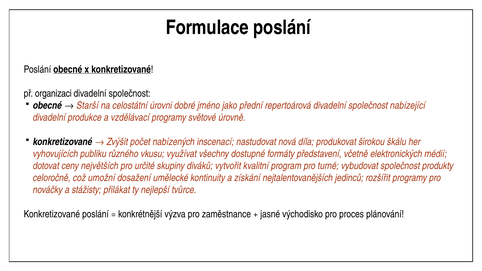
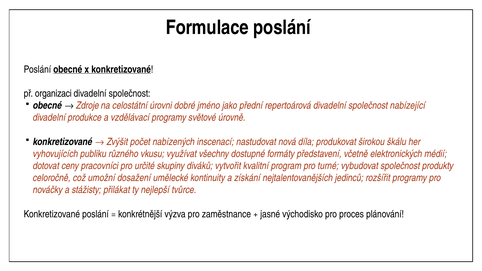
Starší: Starší -> Zdroje (88, 106)
největších: největších -> pracovníci (100, 166)
